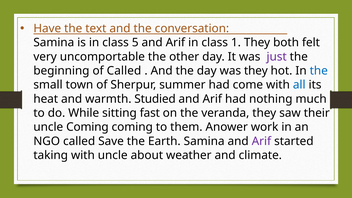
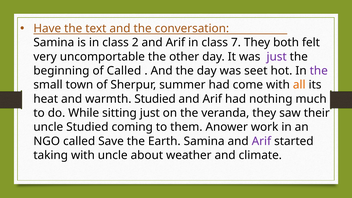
5: 5 -> 2 (135, 43)
1: 1 -> 7 (236, 43)
was they: they -> seet (256, 71)
the colour: blue -> purple (319, 71)
all colour: blue -> orange (299, 85)
sitting fast: fast -> just (150, 113)
uncle Coming: Coming -> Studied (87, 127)
